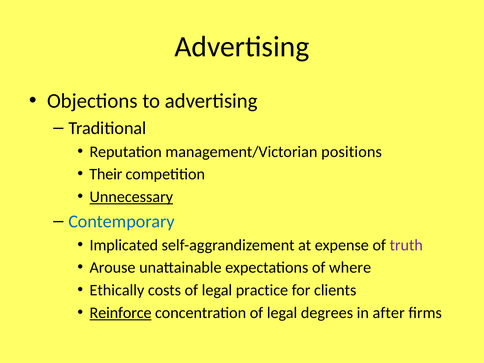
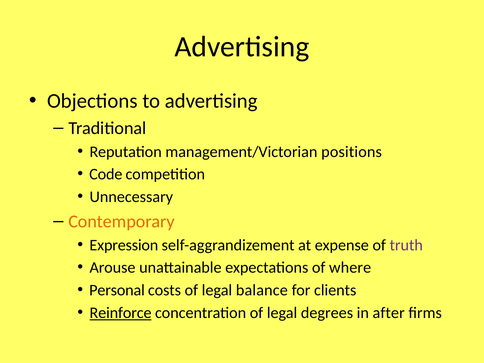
Their: Their -> Code (106, 174)
Unnecessary underline: present -> none (131, 197)
Contemporary colour: blue -> orange (122, 221)
Implicated: Implicated -> Expression (124, 245)
Ethically: Ethically -> Personal (117, 290)
practice: practice -> balance (262, 290)
